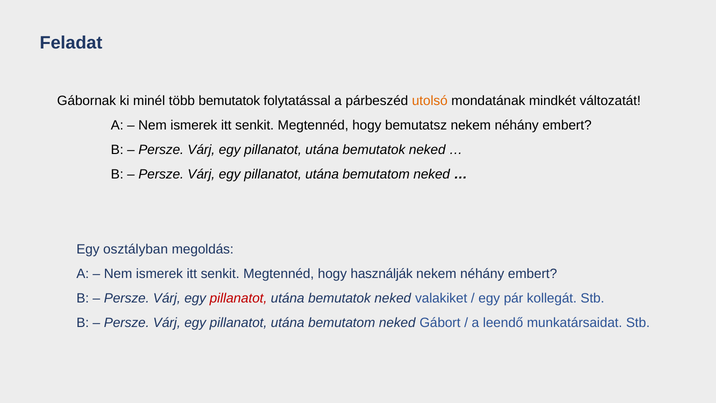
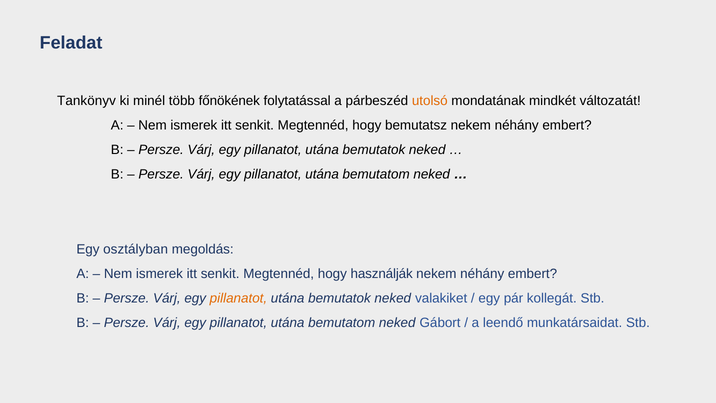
Gábornak: Gábornak -> Tankönyv (87, 101)
több bemutatok: bemutatok -> főnökének (229, 101)
pillanatot colour: red -> orange (238, 298)
